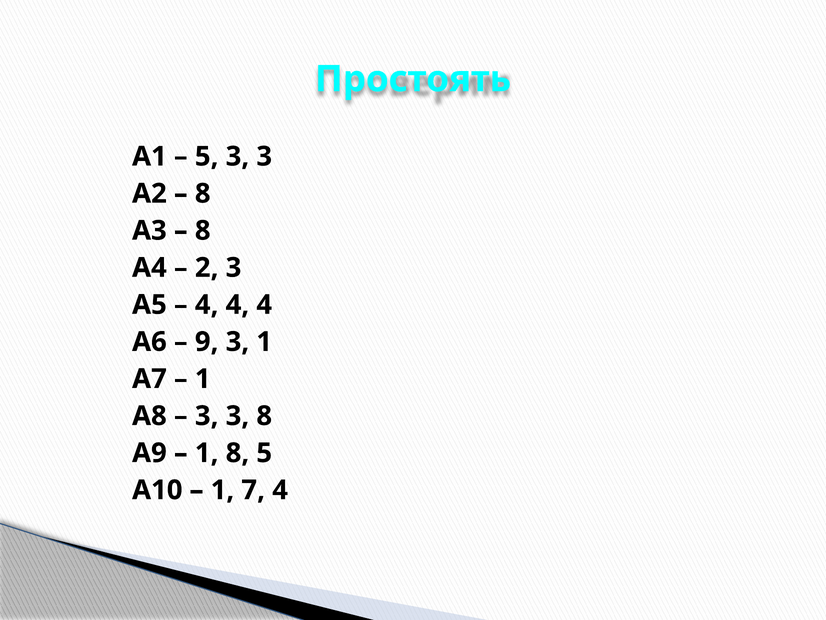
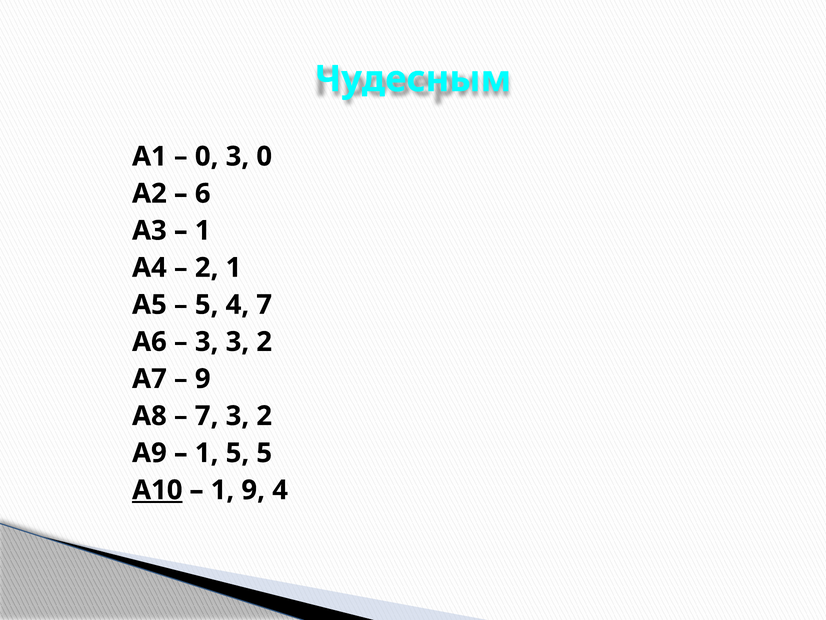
Простоять: Простоять -> Чудесным (413, 79)
5: 5 -> 0 (207, 156)
3: 3 -> 0 (264, 156)
8: 8 -> 6 (203, 193)
8: 8 -> 1 (203, 230)
2 3: 3 -> 1 (234, 267)
4: 4 -> 5 (207, 304)
4: 4 -> 7 (264, 304)
9: 9 -> 3 (207, 342)
1: 1 -> 2 (264, 342)
1: 1 -> 9 (203, 379)
3: 3 -> 7 (207, 416)
8: 8 -> 2 (264, 416)
1 8: 8 -> 5 (237, 453)
А10 underline: none -> present (157, 490)
1 7: 7 -> 9 (253, 490)
